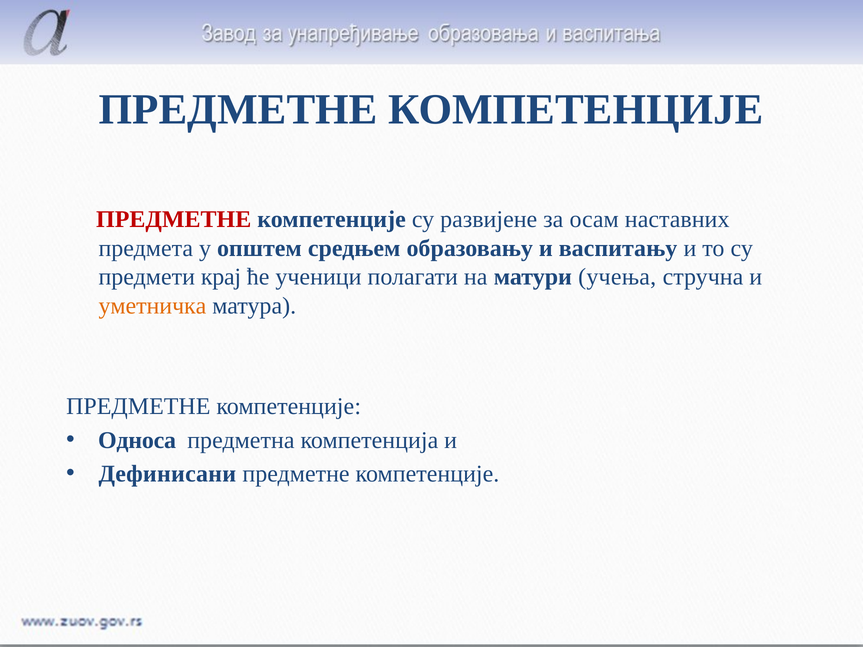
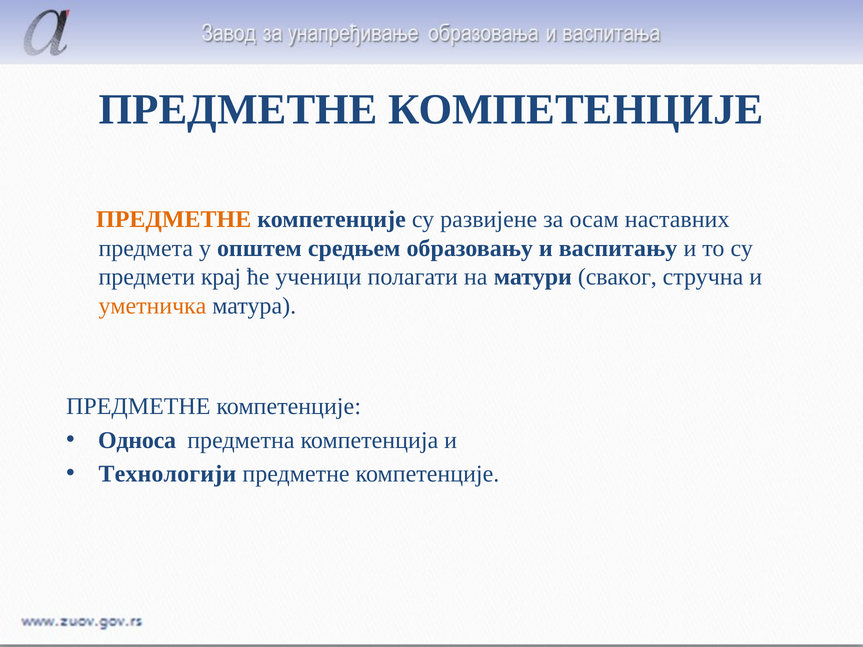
ПРЕДМЕТНЕ colour: red -> orange (174, 219)
учења: учења -> сваког (617, 277)
Дефинисани: Дефинисани -> Технологији (167, 474)
